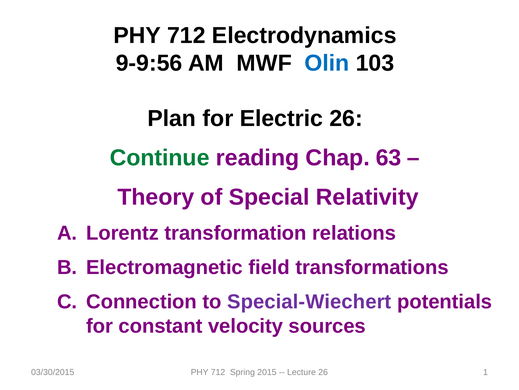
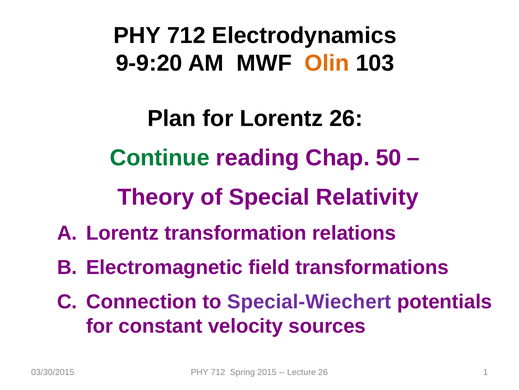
9-9:56: 9-9:56 -> 9-9:20 (149, 63)
Olin colour: blue -> orange (327, 63)
for Electric: Electric -> Lorentz (281, 118)
63: 63 -> 50 (388, 158)
